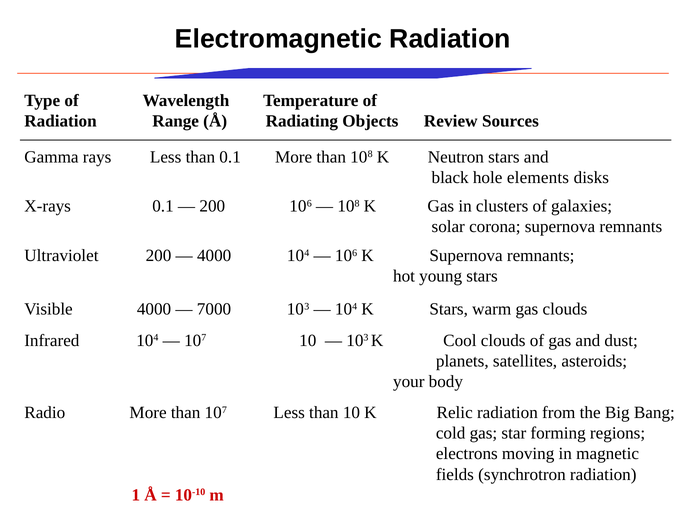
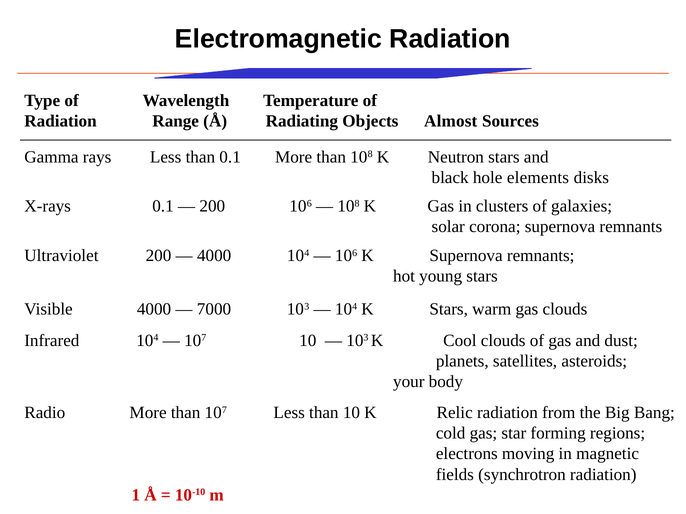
Review: Review -> Almost (451, 121)
